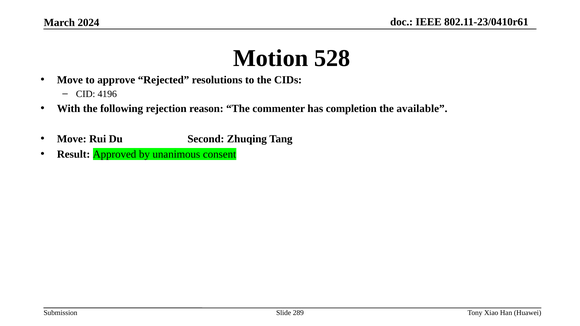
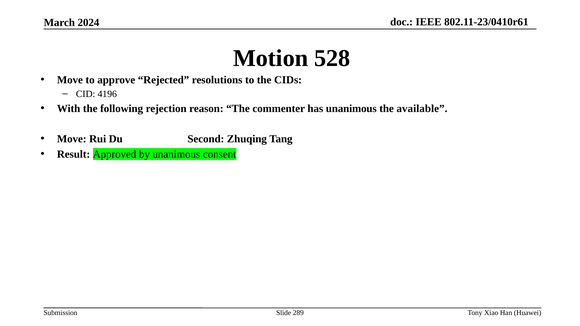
has completion: completion -> unanimous (351, 109)
